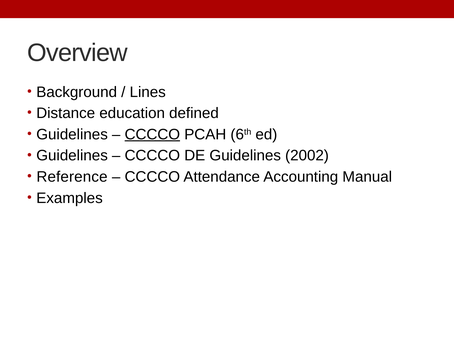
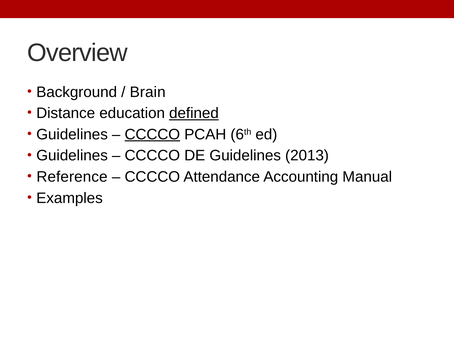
Lines: Lines -> Brain (148, 92)
defined underline: none -> present (194, 113)
2002: 2002 -> 2013 (307, 155)
